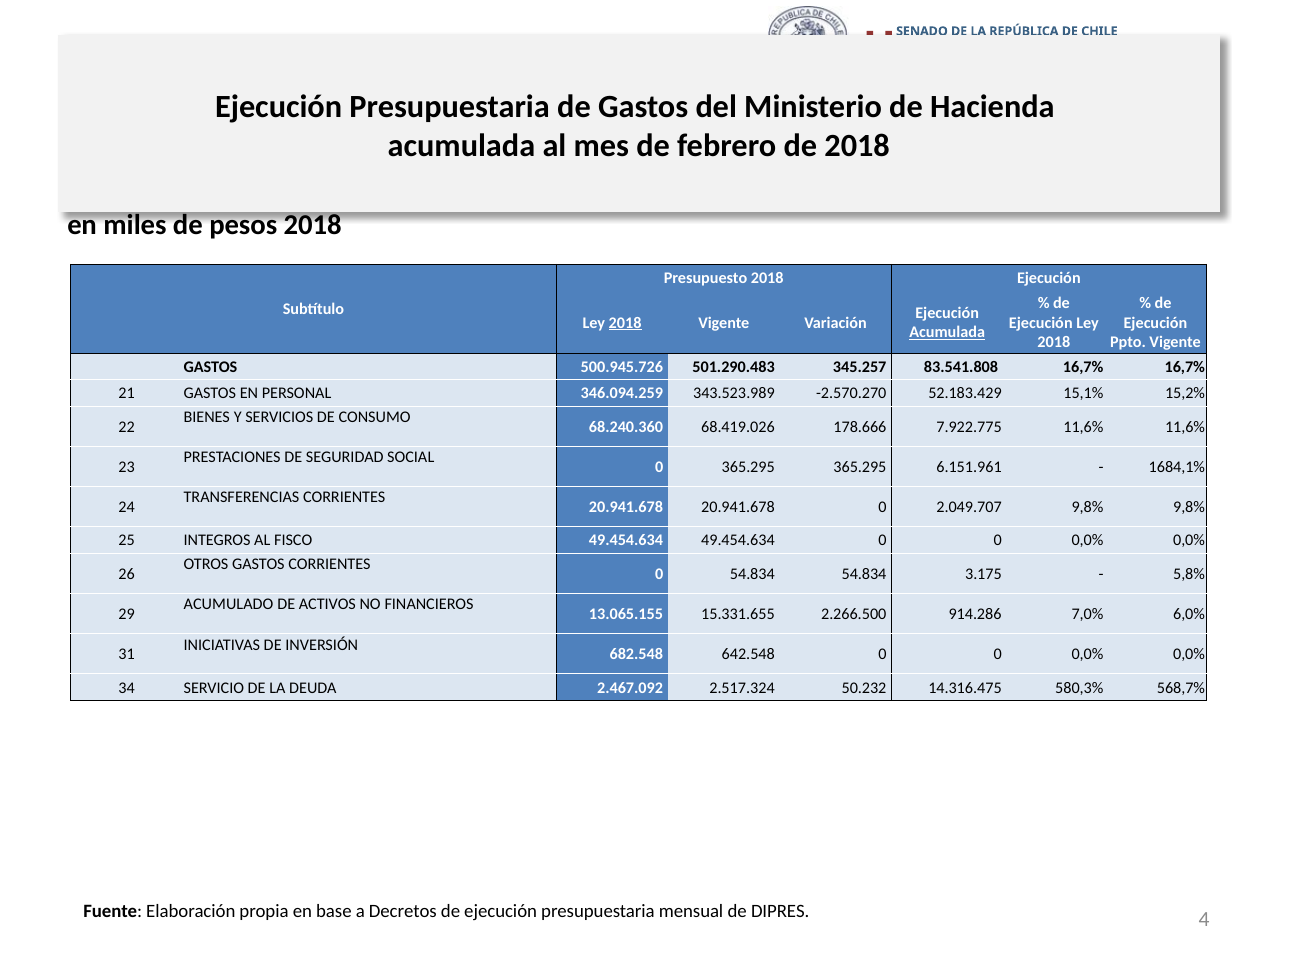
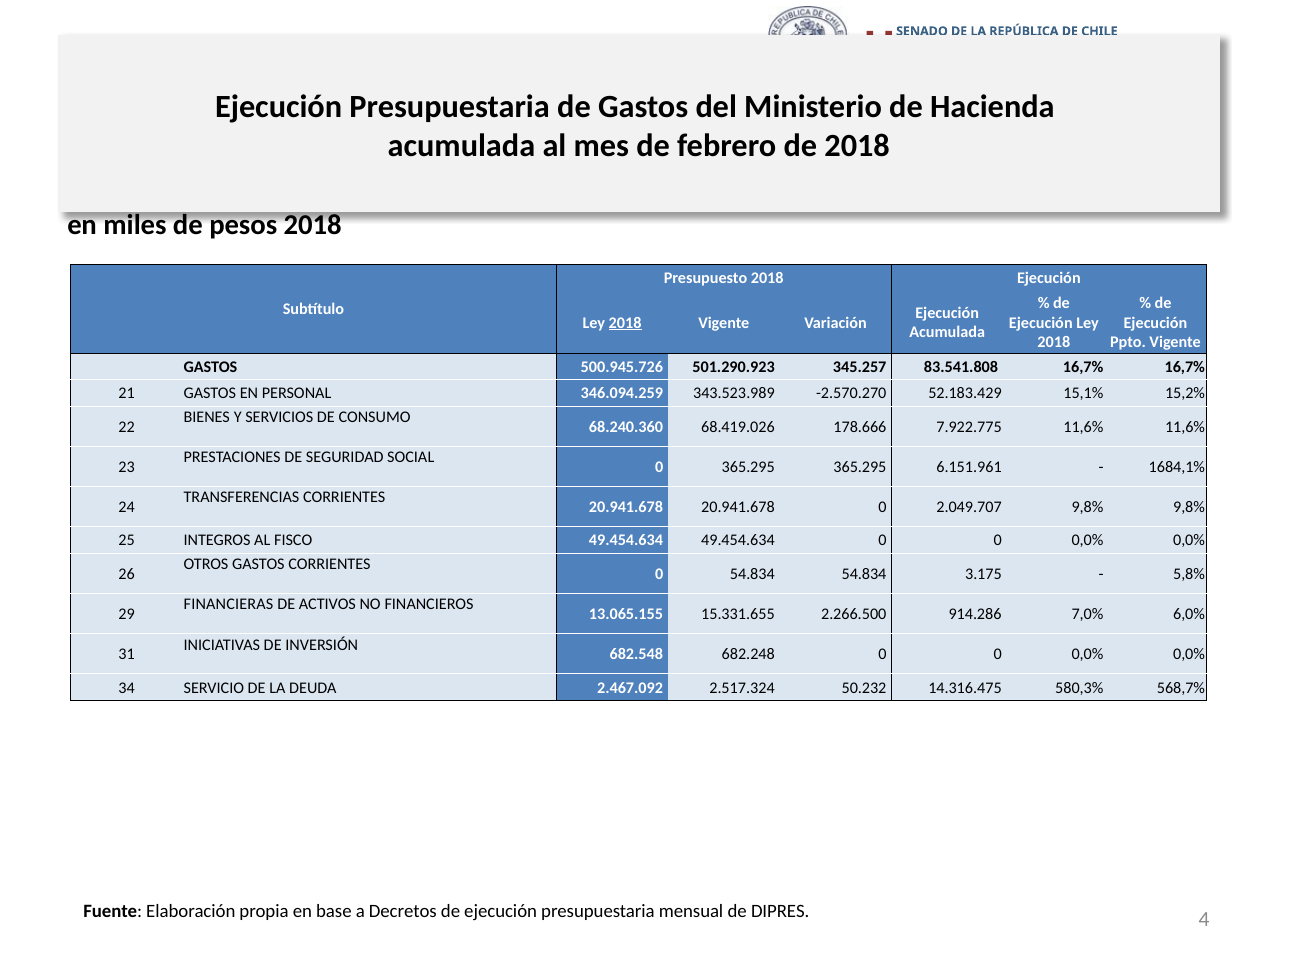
Acumulada underline: present -> none (947, 332)
501.290.483: 501.290.483 -> 501.290.923 (734, 367)
ACUMULADO: ACUMULADO -> FINANCIERAS (228, 604)
642.548: 642.548 -> 682.248 (748, 654)
